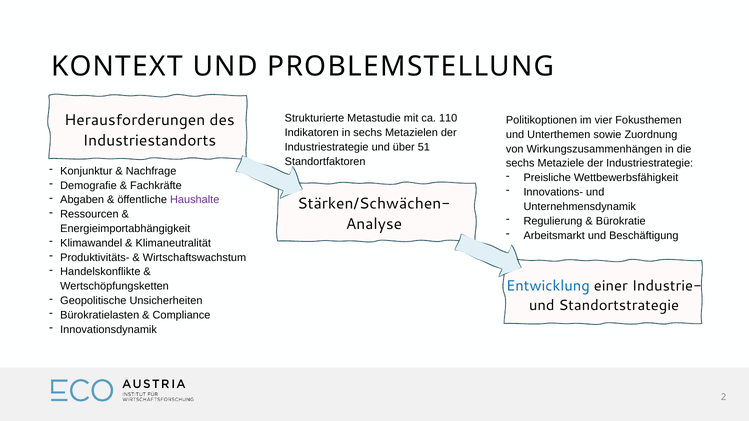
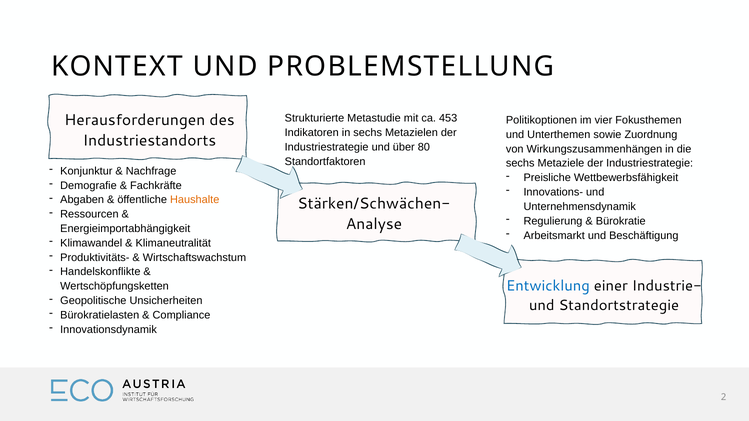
110: 110 -> 453 (448, 118)
51: 51 -> 80 (424, 147)
Haushalte colour: purple -> orange (195, 200)
